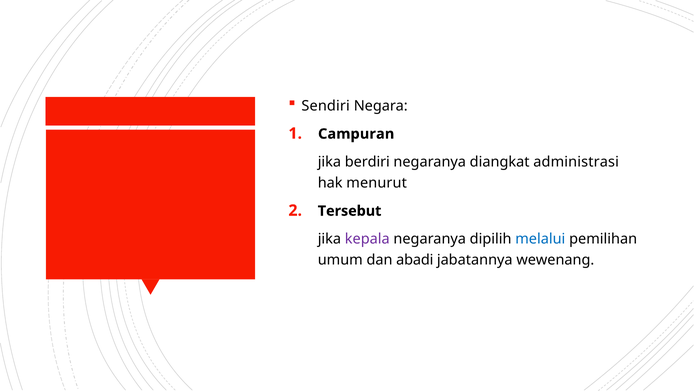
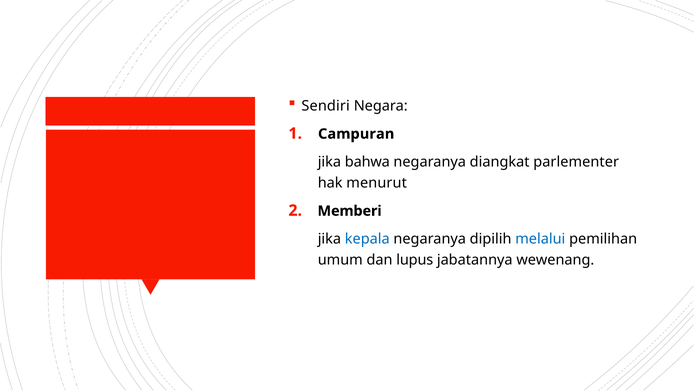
berdiri: berdiri -> bahwa (367, 162)
administrasi: administrasi -> parlementer (576, 162)
Tersebut: Tersebut -> Memberi (350, 211)
kepala colour: purple -> blue (367, 239)
abadi: abadi -> lupus (415, 260)
